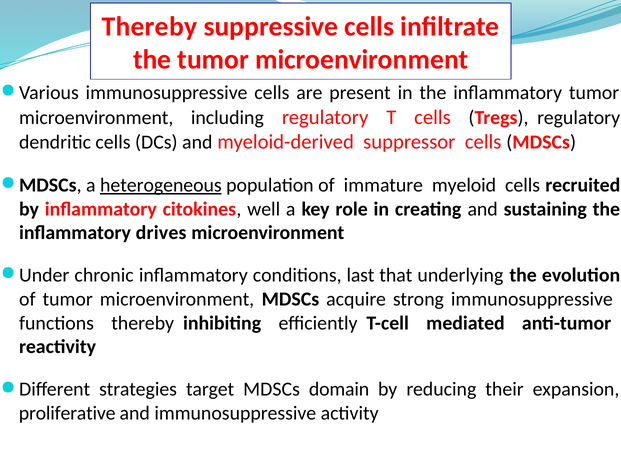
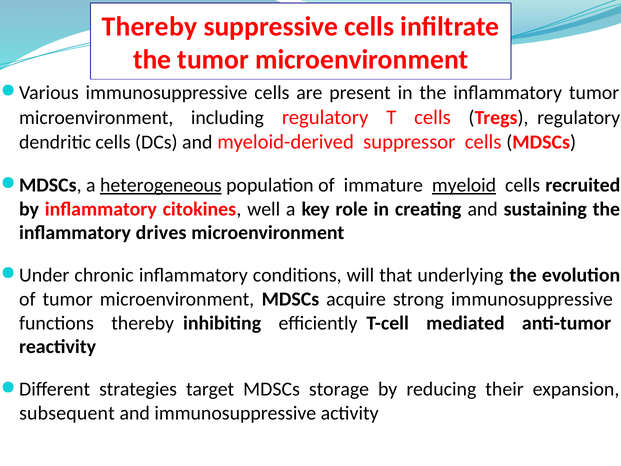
myeloid underline: none -> present (464, 185)
last: last -> will (360, 275)
domain: domain -> storage (339, 389)
proliferative: proliferative -> subsequent (67, 413)
